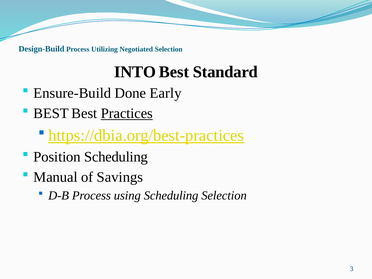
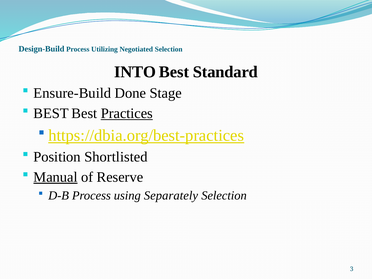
Early: Early -> Stage (166, 93)
Position Scheduling: Scheduling -> Shortlisted (116, 157)
Manual underline: none -> present (55, 177)
Savings: Savings -> Reserve (120, 177)
using Scheduling: Scheduling -> Separately (171, 195)
